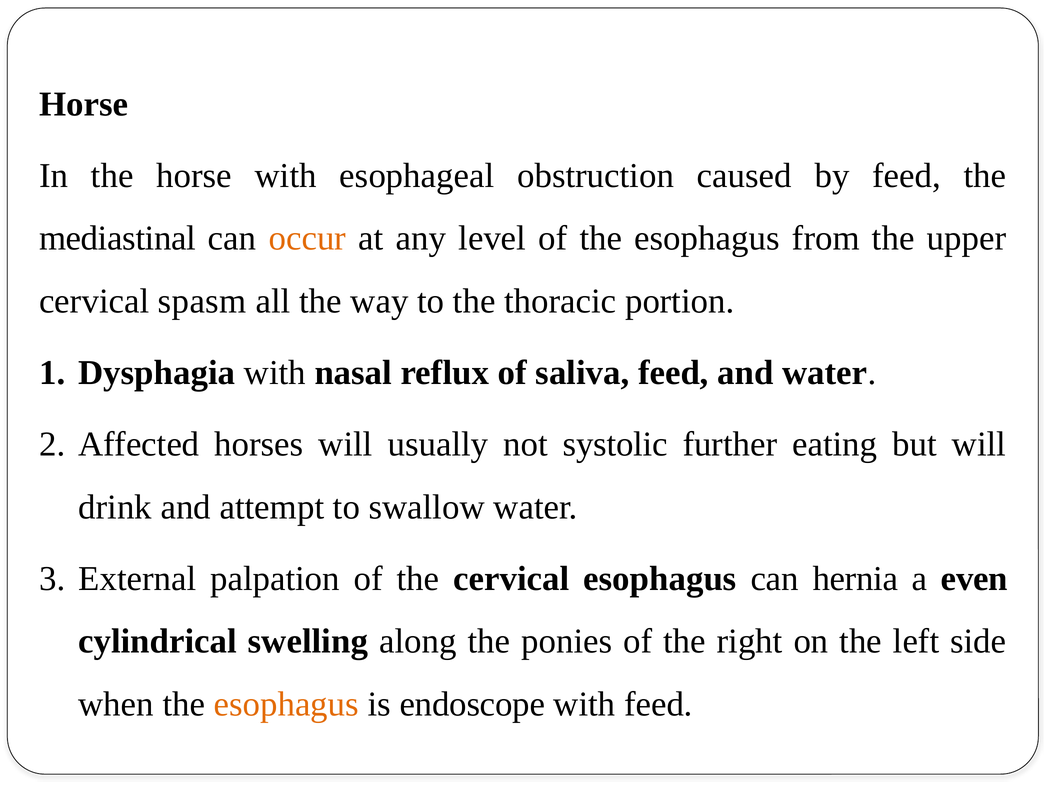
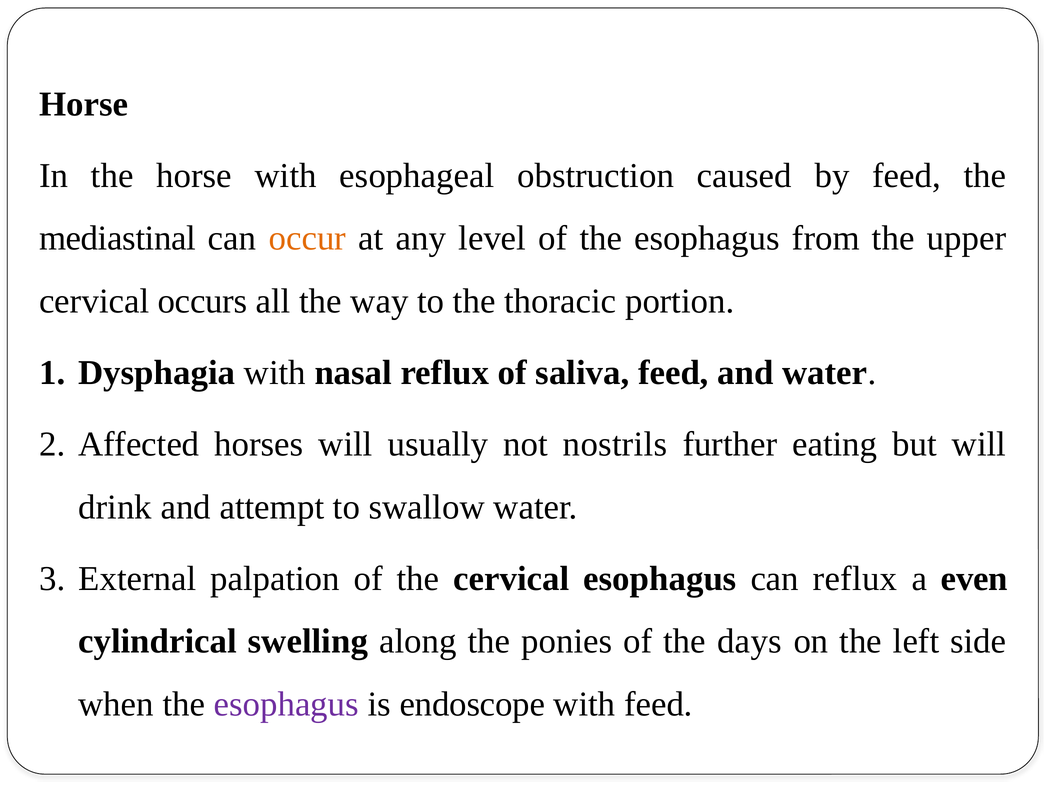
spasm: spasm -> occurs (203, 301)
systolic: systolic -> nostrils (615, 444)
can hernia: hernia -> reflux (855, 578)
right: right -> days (749, 641)
esophagus colour: orange -> purple (286, 704)
